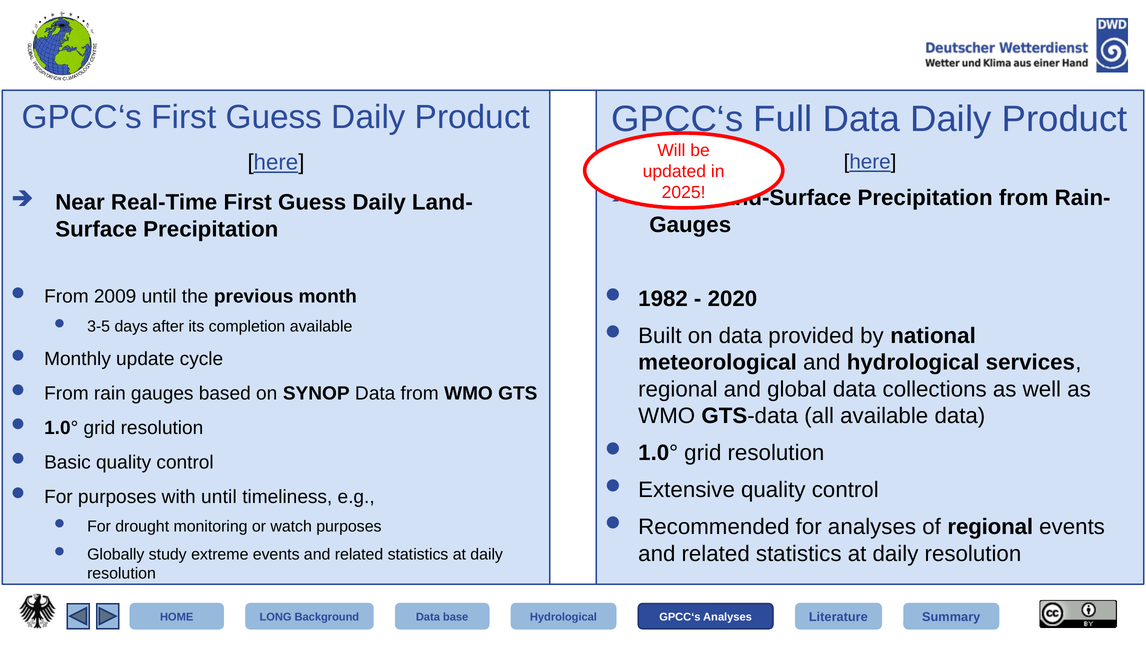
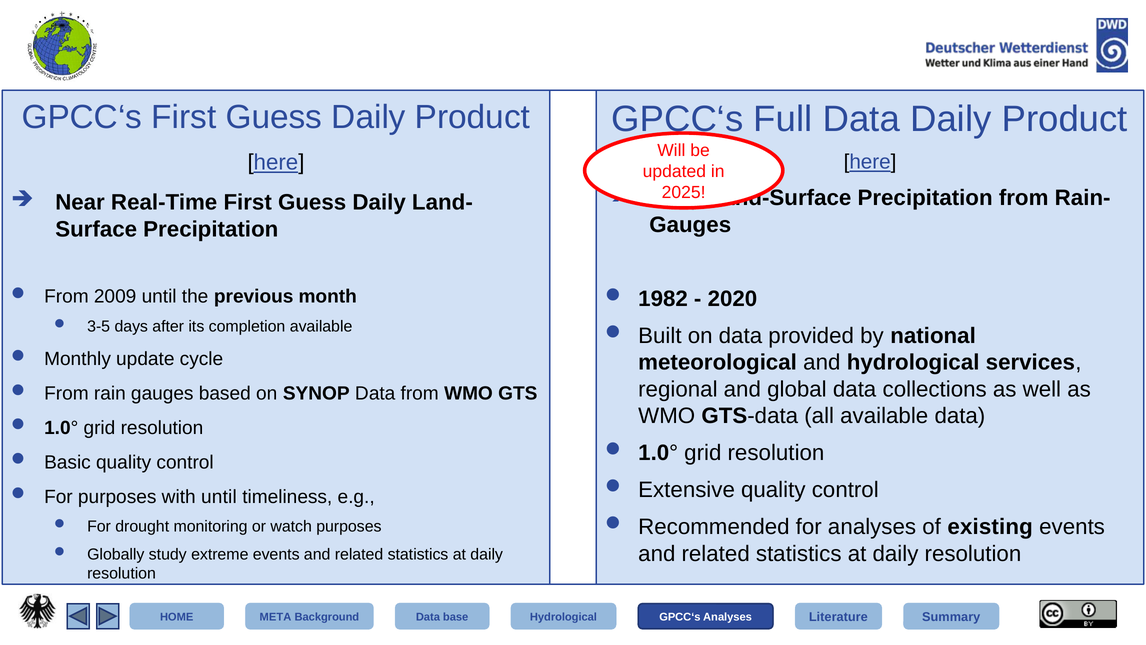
of regional: regional -> existing (990, 527)
LONG: LONG -> META (275, 617)
